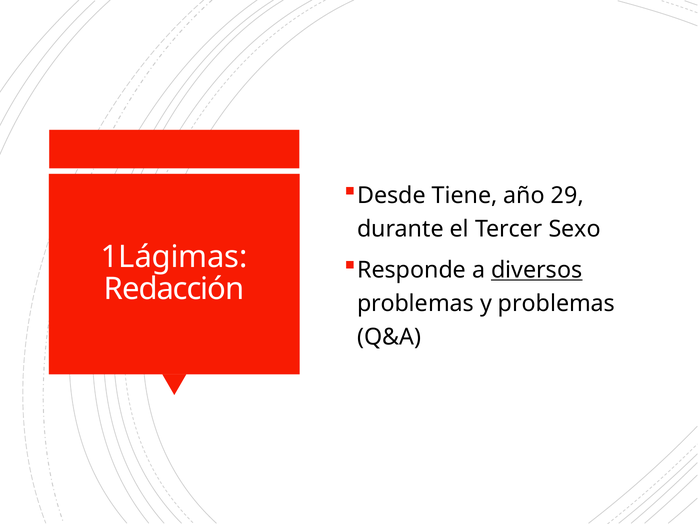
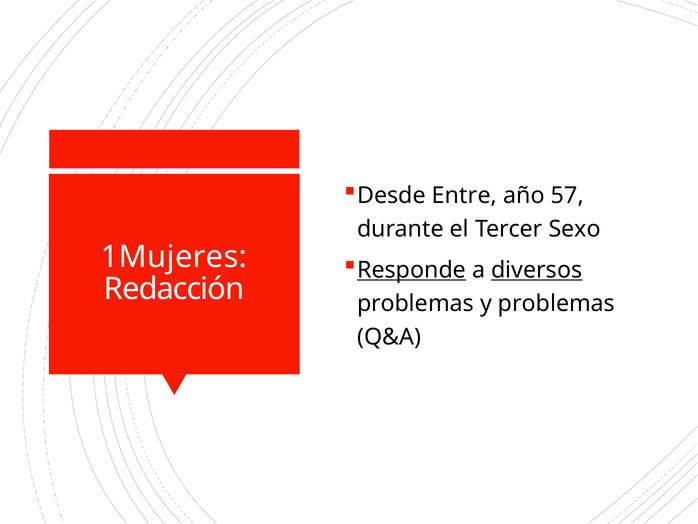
Tiene: Tiene -> Entre (465, 195)
29: 29 -> 57 (567, 195)
1Lágimas: 1Lágimas -> 1Mujeres (174, 257)
Responde underline: none -> present (412, 270)
